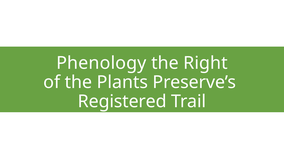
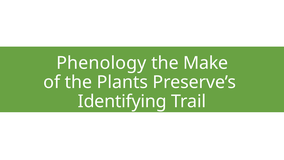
Right: Right -> Make (206, 63)
Registered: Registered -> Identifying (122, 101)
